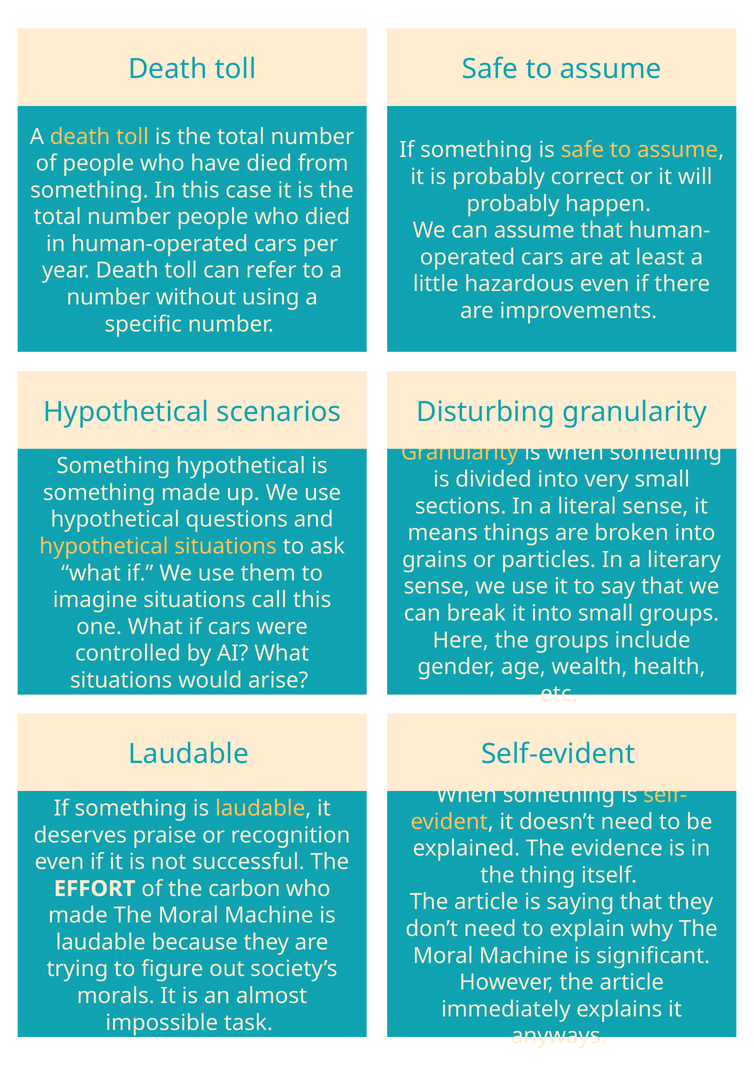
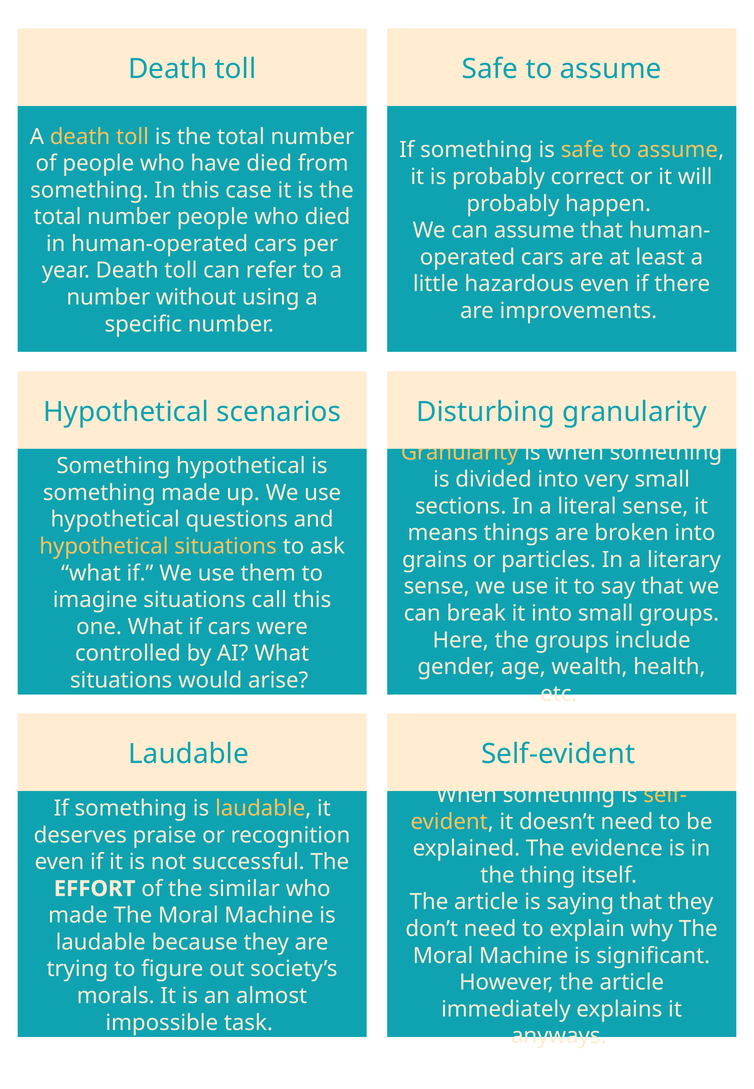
carbon: carbon -> similar (244, 889)
